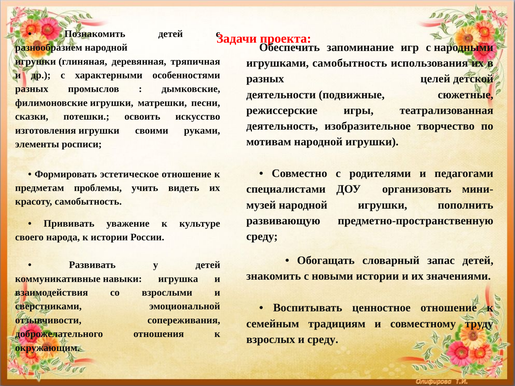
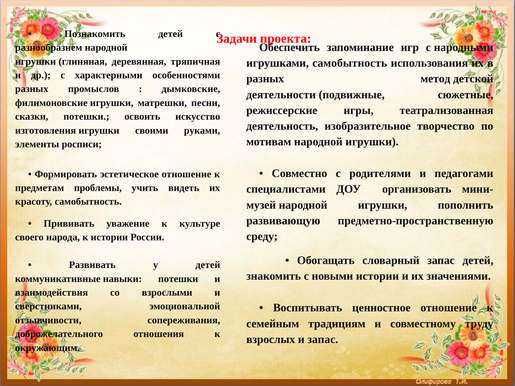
целей: целей -> метод (435, 79)
навыки игрушка: игрушка -> потешки (178, 279)
и среду: среду -> запас (323, 340)
